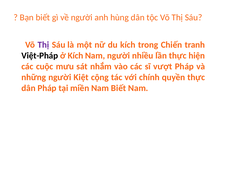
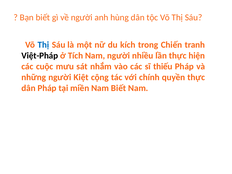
Thị colour: purple -> blue (43, 45)
ở Kích: Kích -> Tích (75, 56)
vượt: vượt -> thiếu (163, 67)
